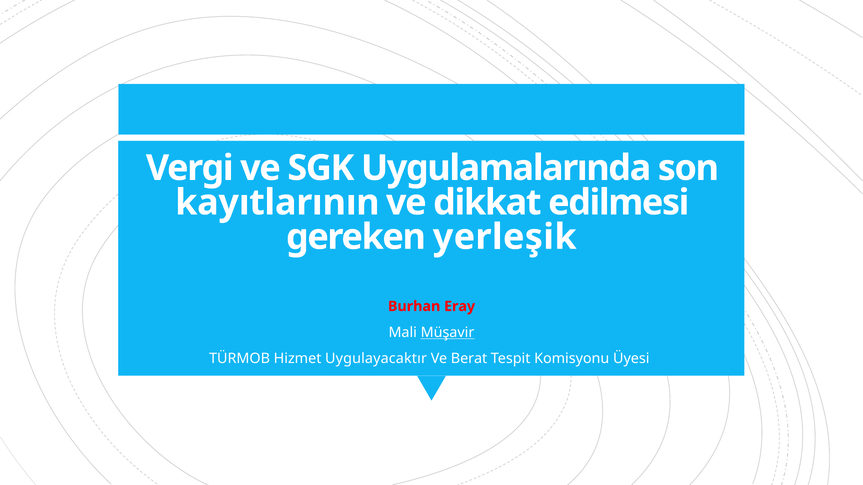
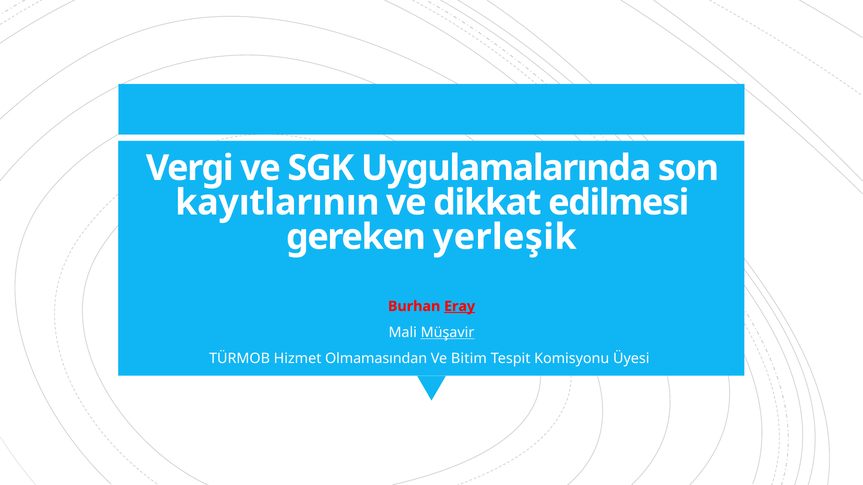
Eray underline: none -> present (460, 307)
Uygulayacaktır: Uygulayacaktır -> Olmamasından (376, 359)
Berat: Berat -> Bitim (469, 359)
